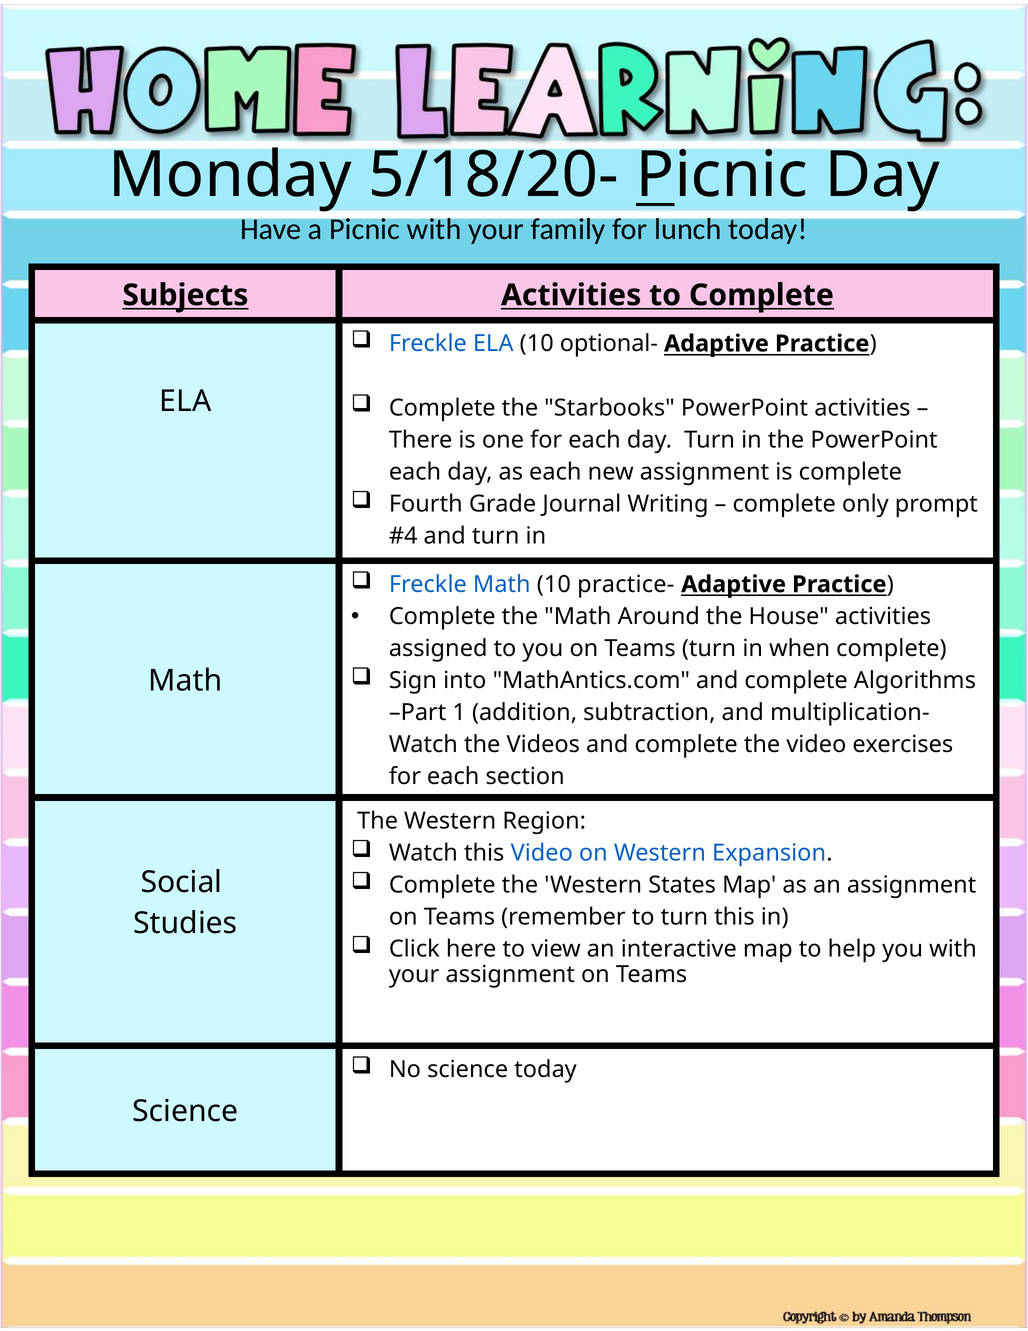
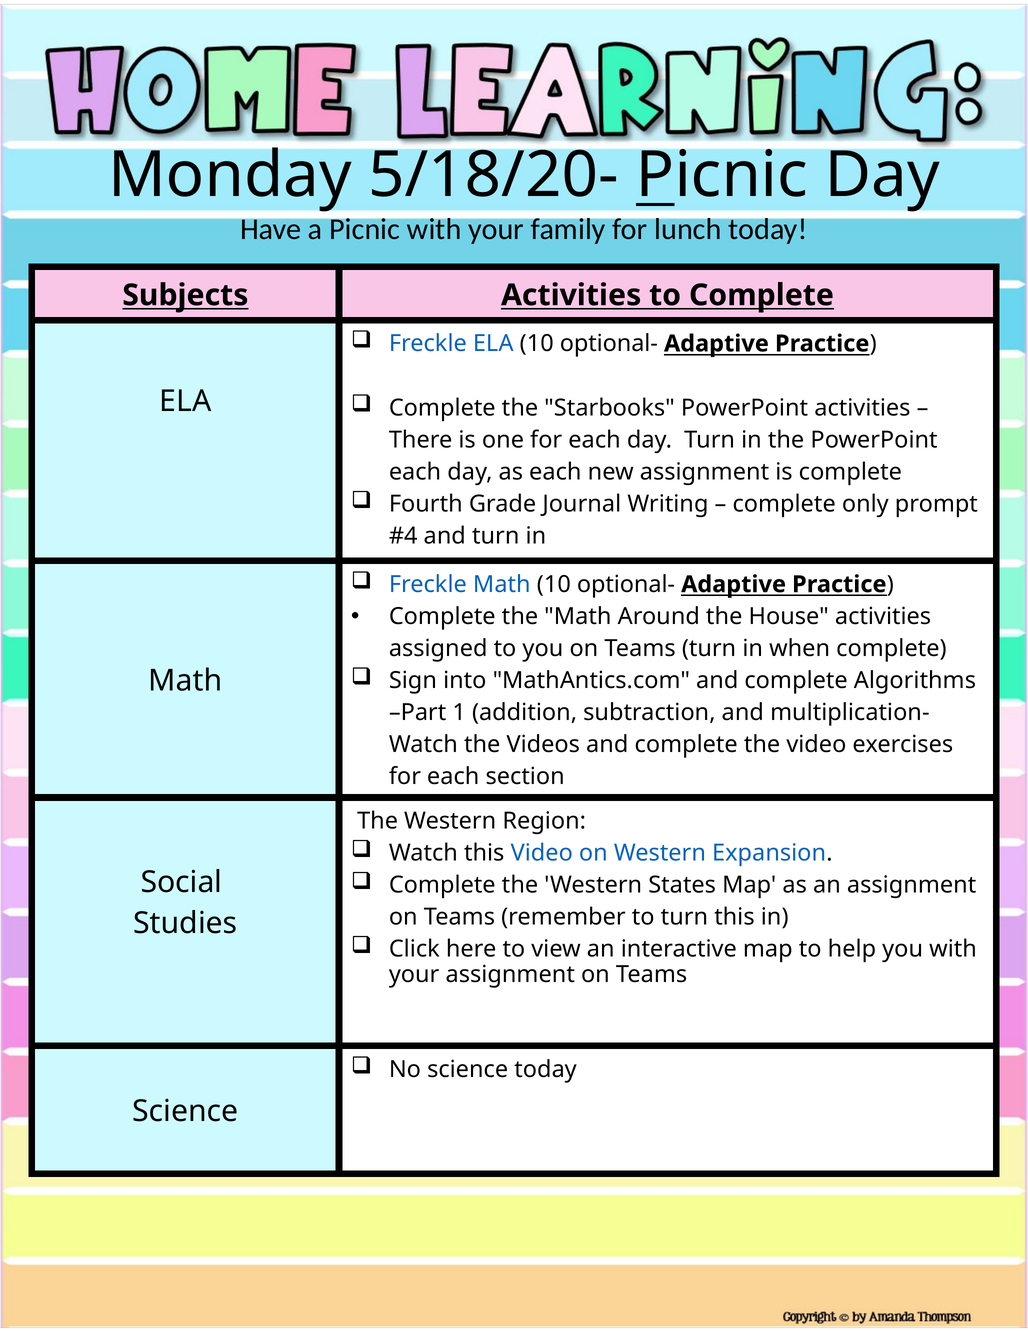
Math 10 practice-: practice- -> optional- (626, 584)
